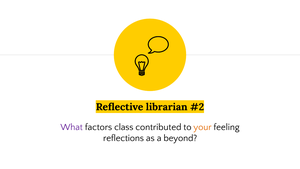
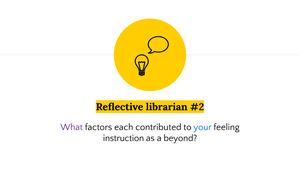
class: class -> each (124, 127)
your colour: orange -> blue (203, 127)
reflections: reflections -> instruction (124, 138)
